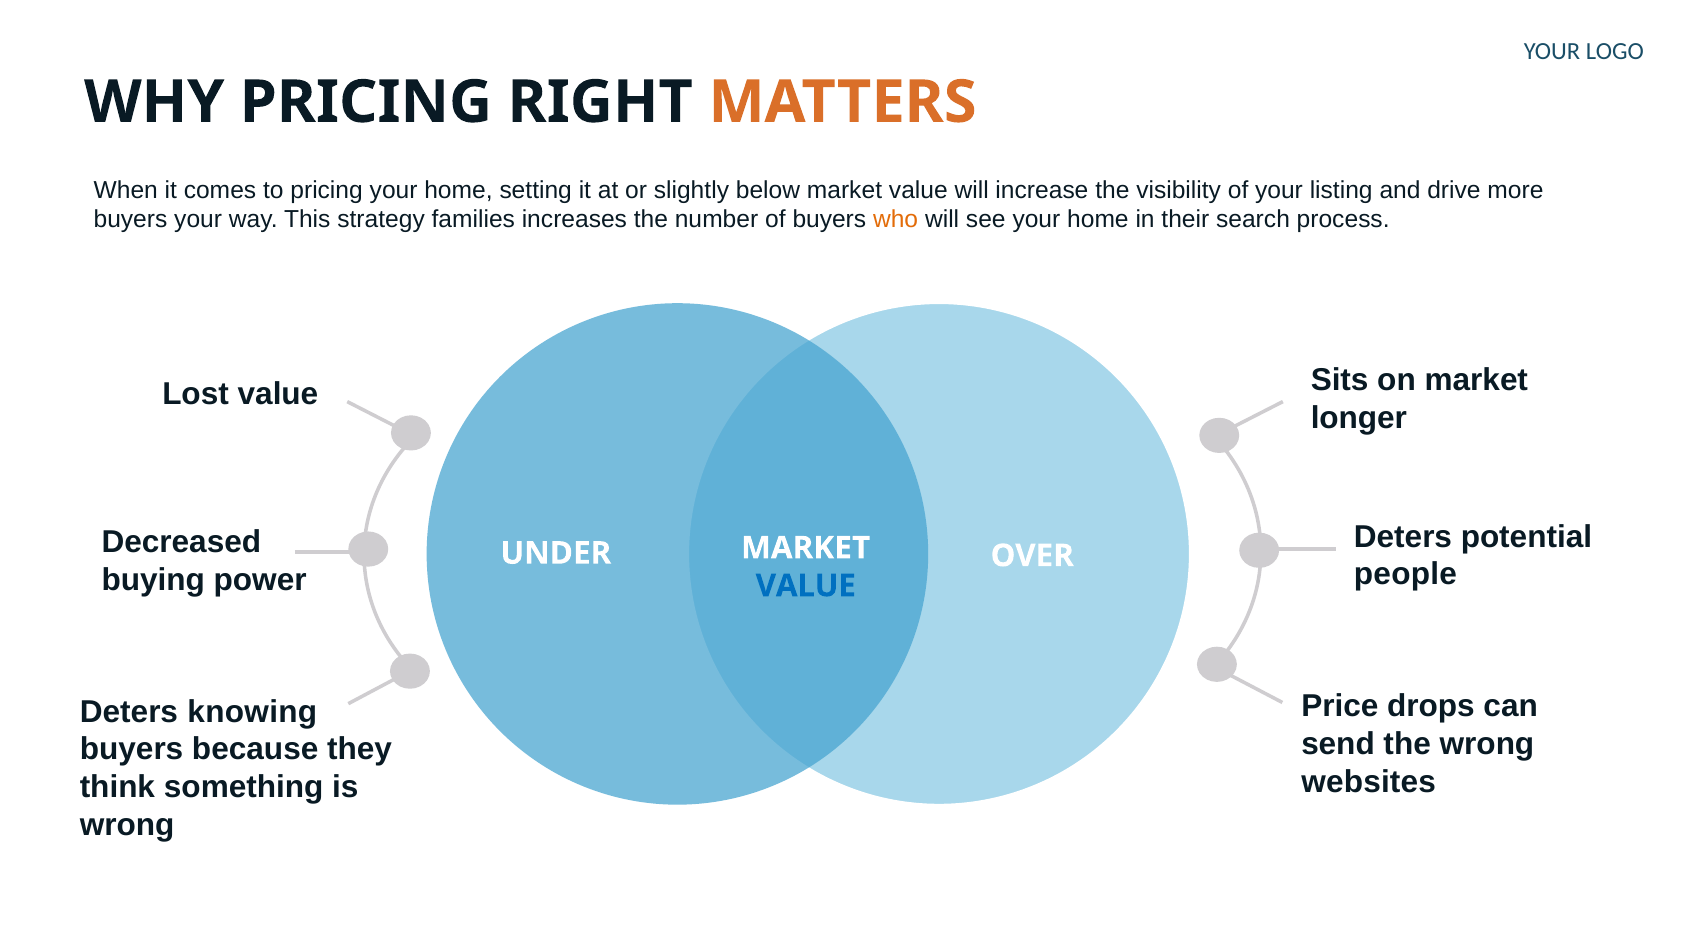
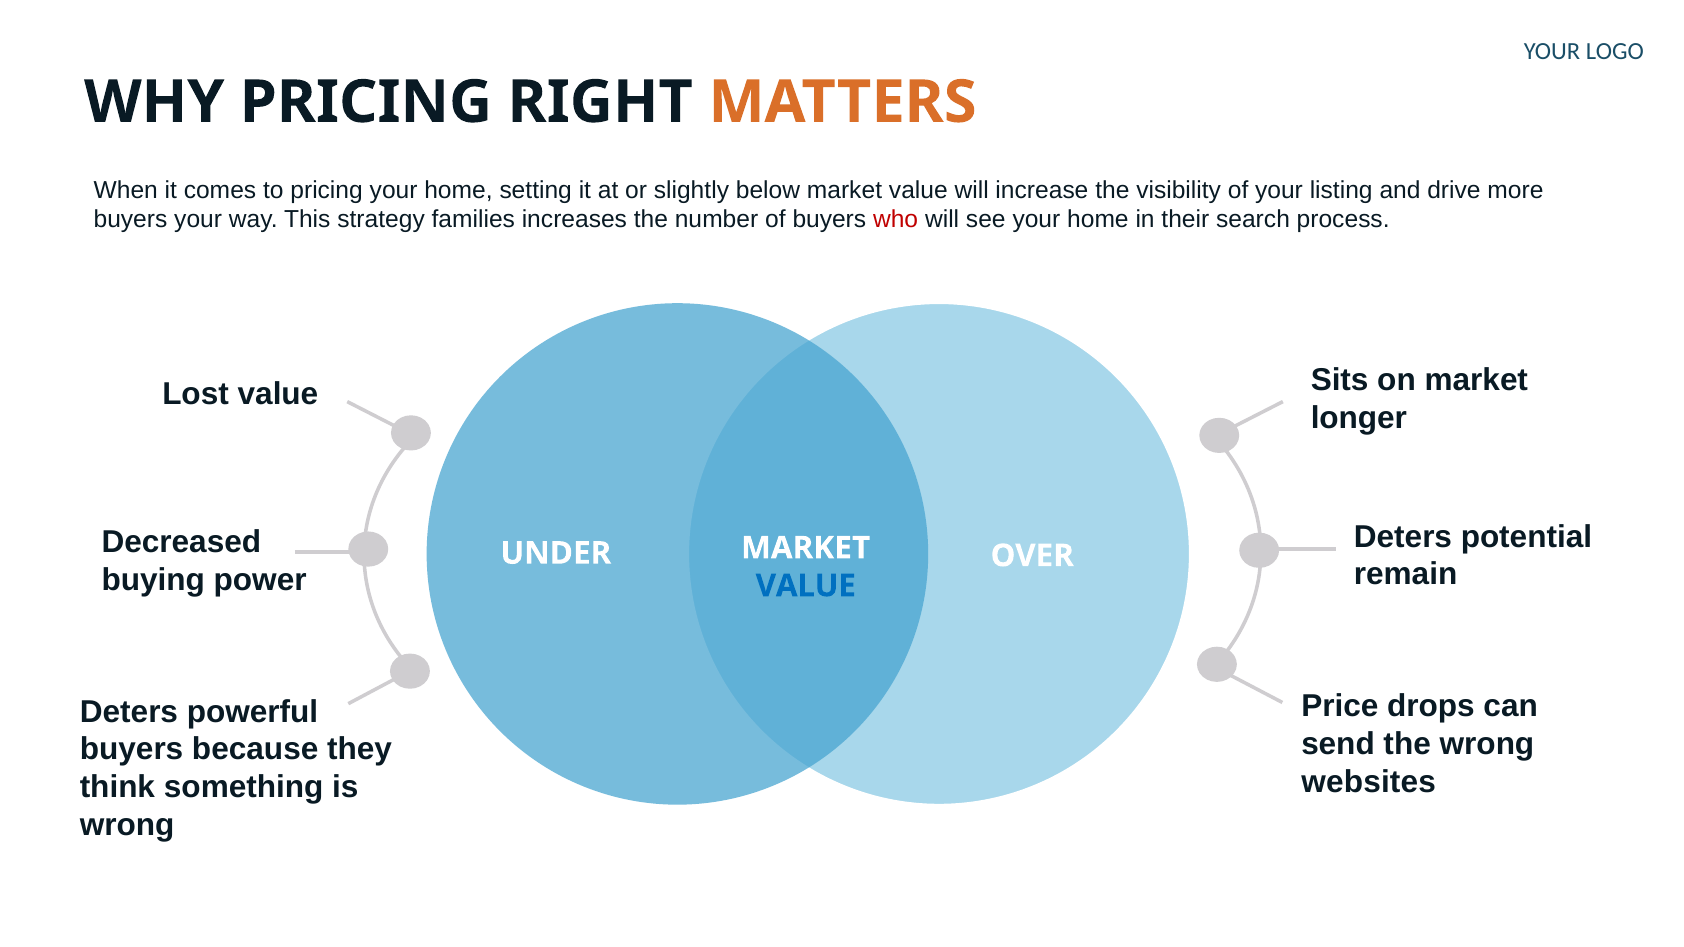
who colour: orange -> red (896, 219)
people: people -> remain (1406, 575)
knowing: knowing -> powerful (252, 712)
